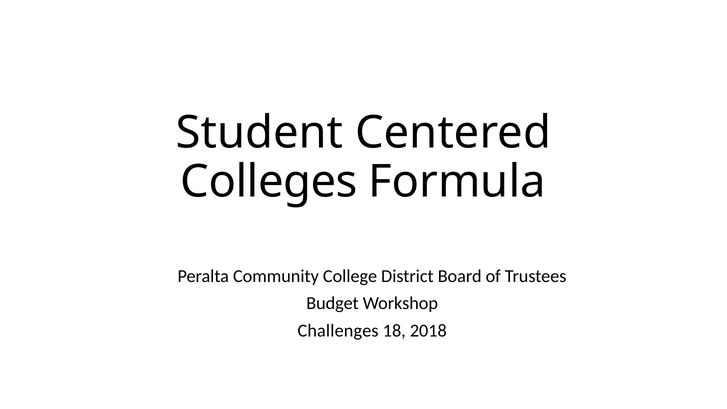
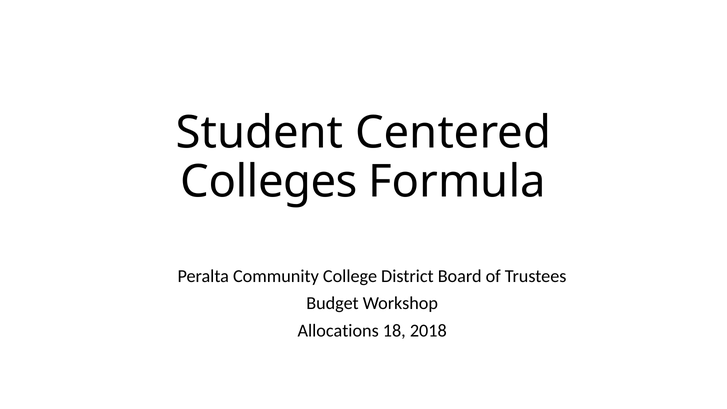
Challenges: Challenges -> Allocations (338, 331)
